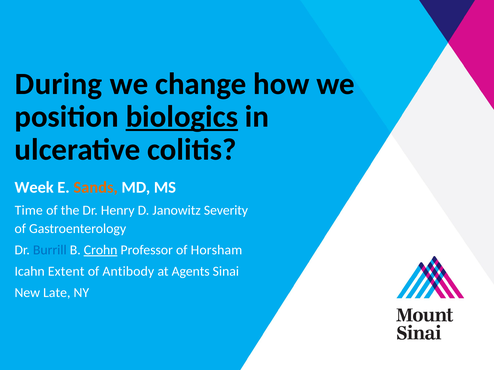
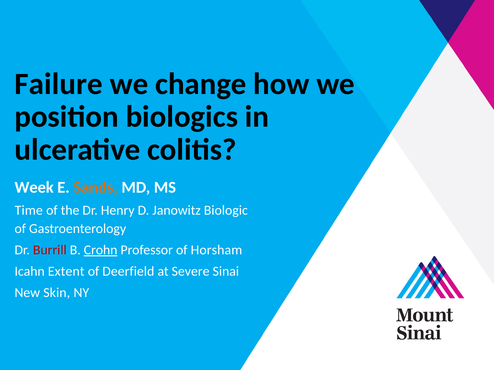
During: During -> Failure (59, 84)
biologics underline: present -> none (182, 117)
Severity: Severity -> Biologic (226, 211)
Burrill colour: blue -> red (50, 250)
Antibody: Antibody -> Deerfield (128, 272)
Agents: Agents -> Severe (191, 272)
Late: Late -> Skin (57, 293)
